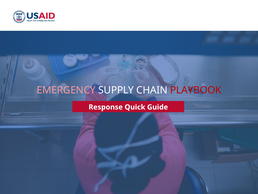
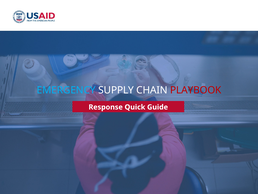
EMERGENCY colour: pink -> light blue (66, 90)
